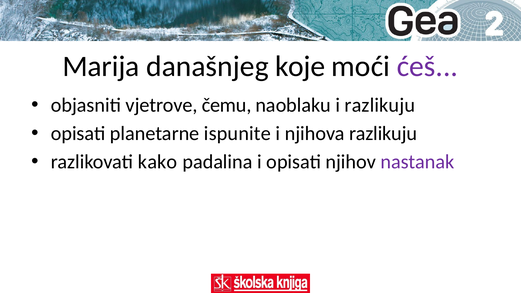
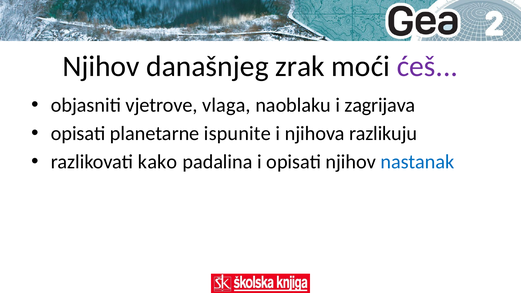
Marija: Marija -> Njihov (101, 66)
koje: koje -> zrak (300, 66)
čemu: čemu -> vlaga (226, 105)
i razlikuju: razlikuju -> zagrijava (380, 105)
nastanak colour: purple -> blue (417, 162)
